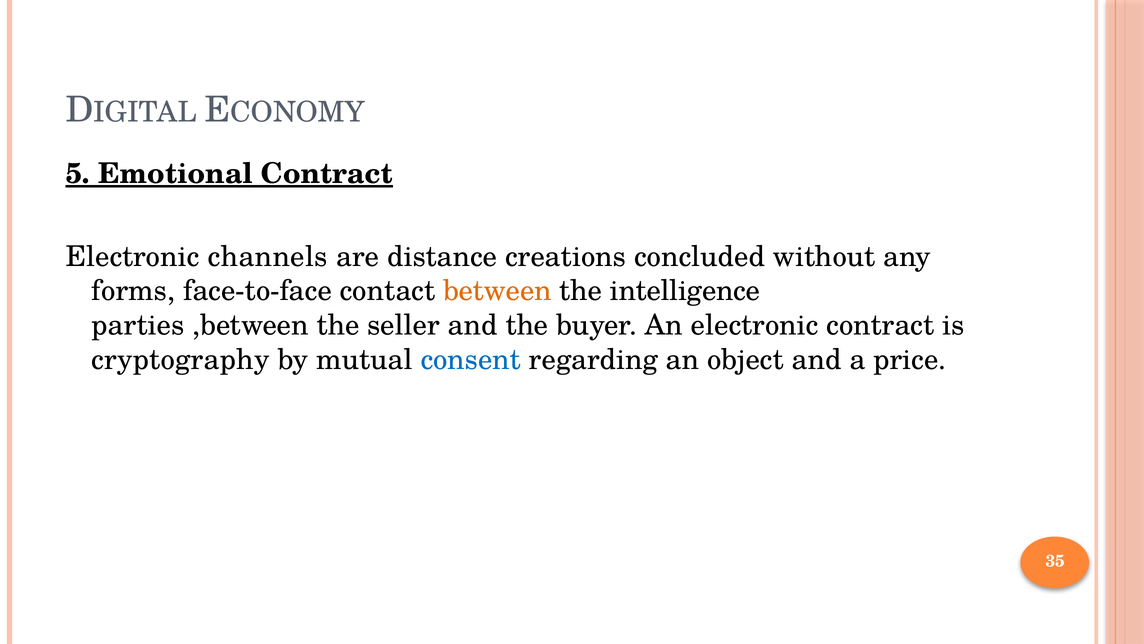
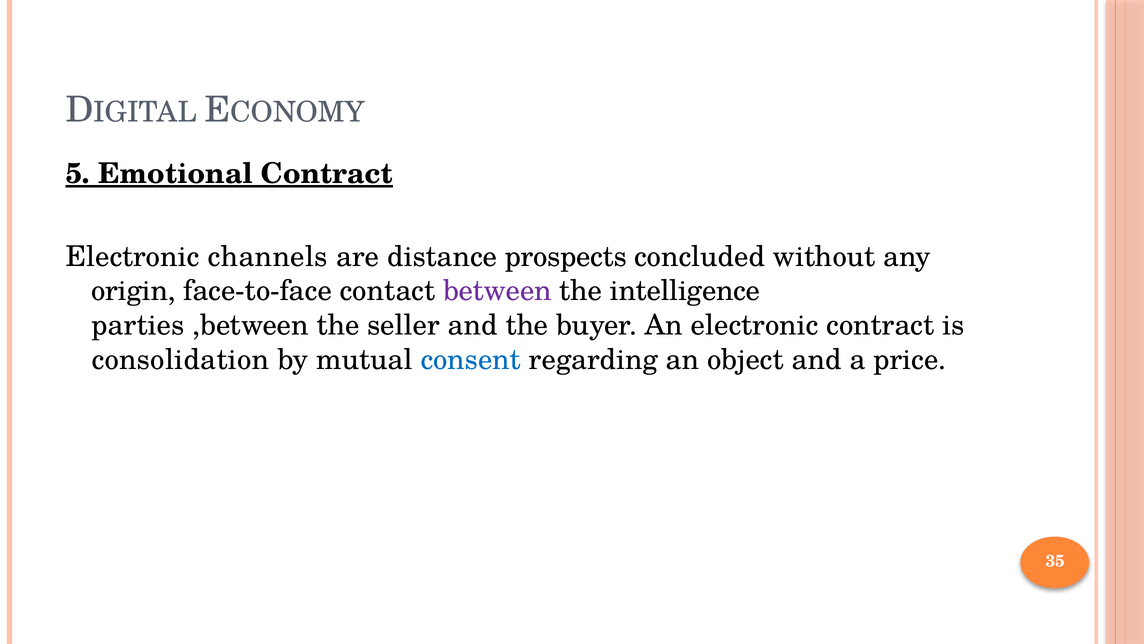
creations: creations -> prospects (566, 257)
forms: forms -> origin (134, 291)
between colour: orange -> purple (497, 291)
cryptography: cryptography -> consolidation (180, 359)
